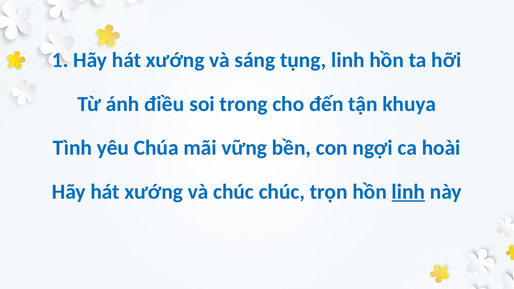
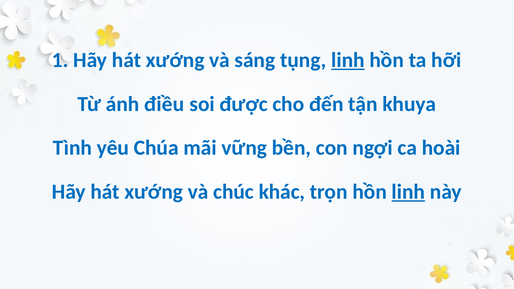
linh underline: none -> present (348, 60)
trong: trong -> được (244, 104)
chúc chúc: chúc -> khác (282, 192)
